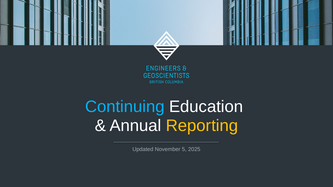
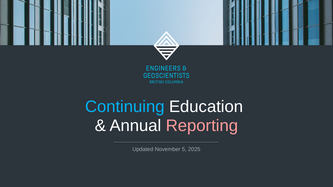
Reporting colour: yellow -> pink (202, 126)
